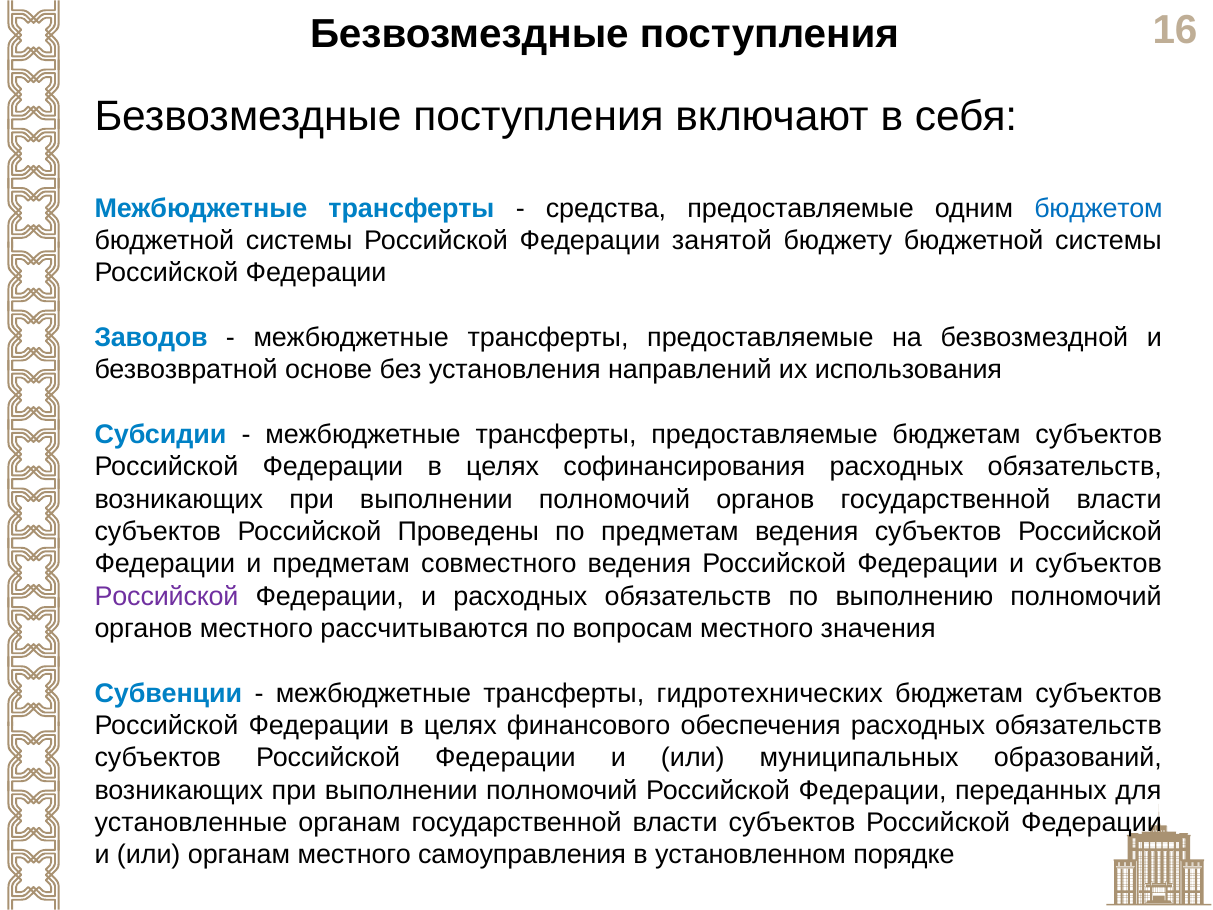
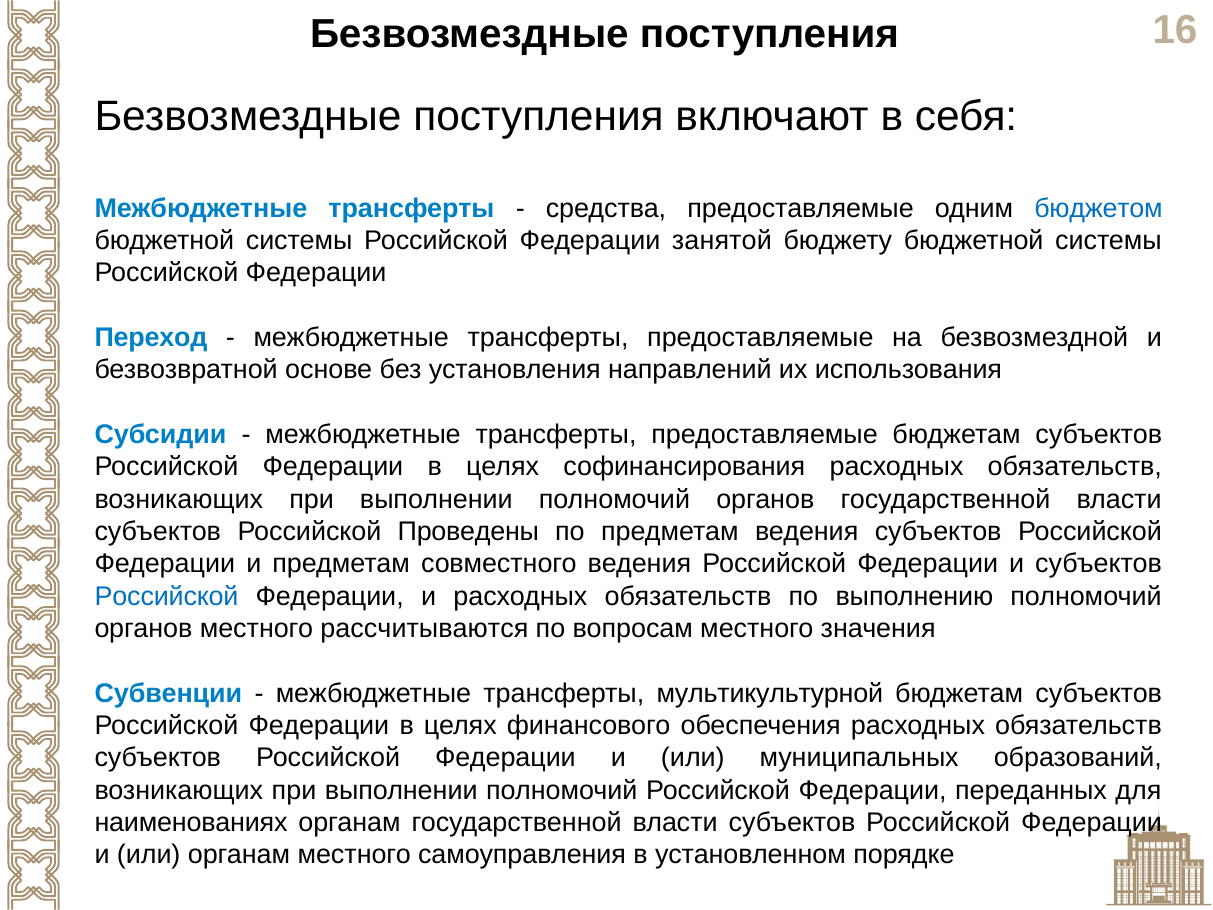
Заводов: Заводов -> Переход (151, 338)
Российской colour: purple -> blue (167, 596)
гидротехнических: гидротехнических -> мультикультурной (770, 693)
установленные: установленные -> наименованиях (191, 823)
